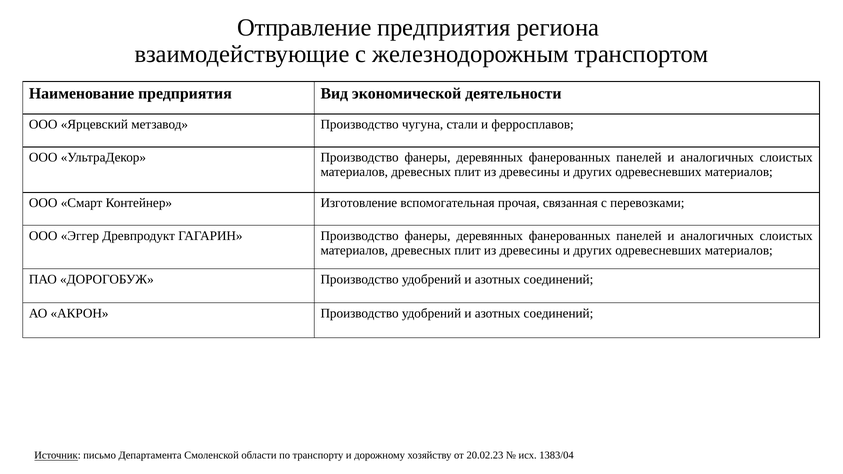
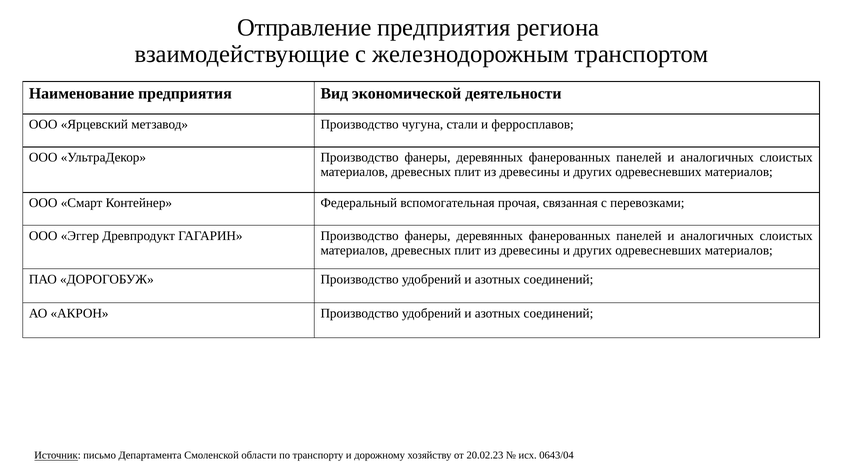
Изготовление: Изготовление -> Федеральный (359, 203)
1383/04: 1383/04 -> 0643/04 (557, 456)
